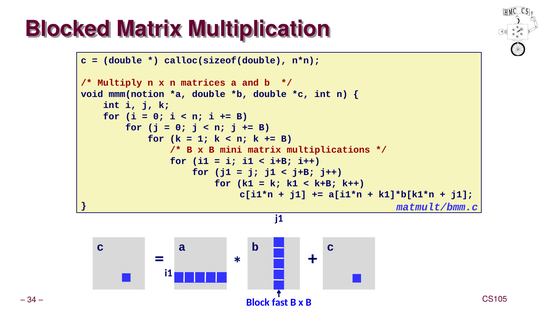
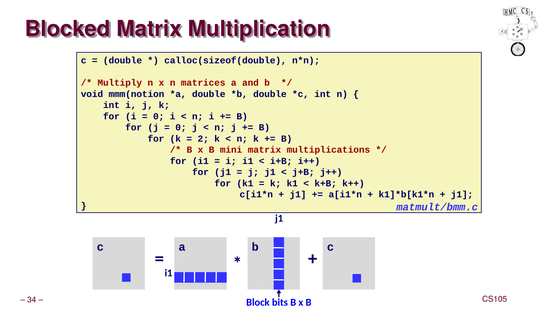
1: 1 -> 2 (203, 139)
fast: fast -> bits (280, 302)
